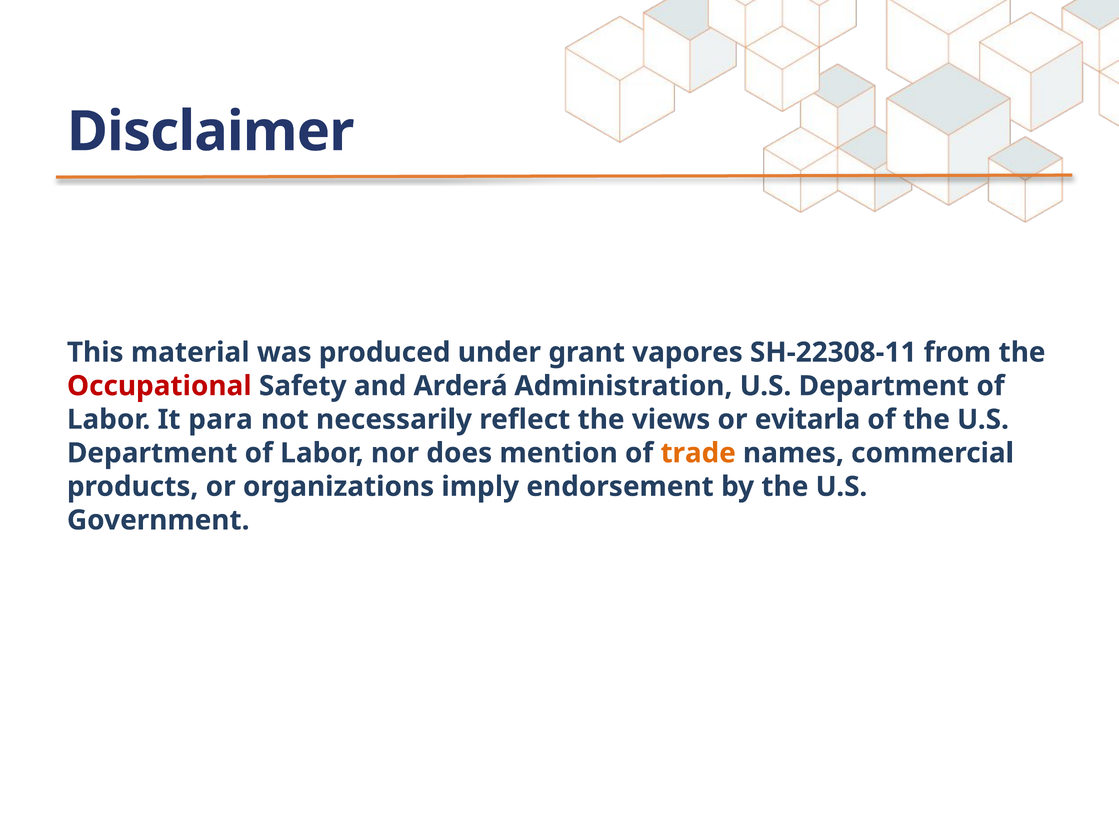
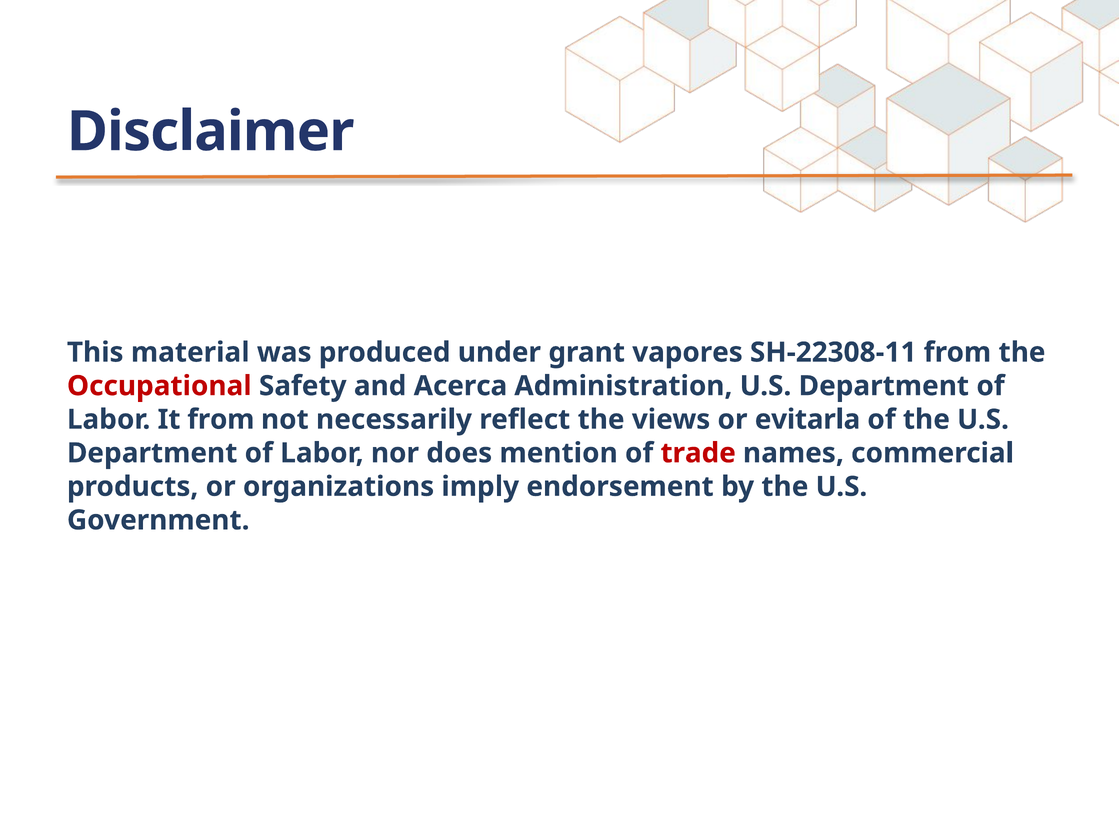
Arderá: Arderá -> Acerca (460, 386)
It para: para -> from (221, 420)
trade colour: orange -> red (698, 453)
